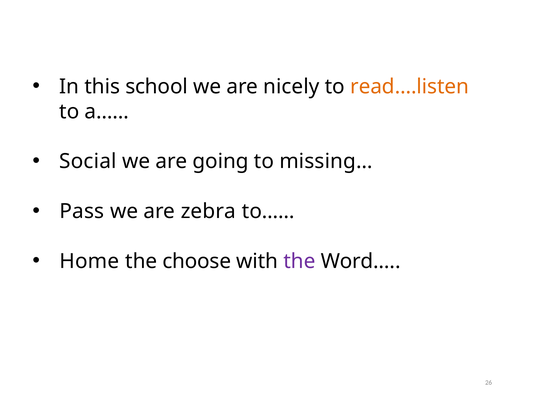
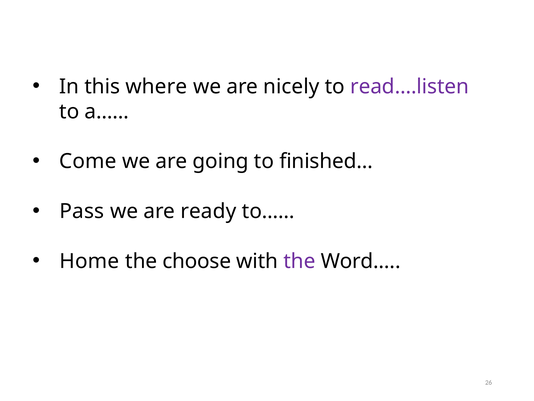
school: school -> where (156, 86)
read….listen colour: orange -> purple (410, 86)
Social: Social -> Come (88, 161)
missing…: missing… -> finished… (326, 161)
zebra: zebra -> ready (208, 211)
